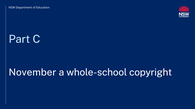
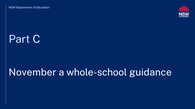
copyright: copyright -> guidance (150, 73)
